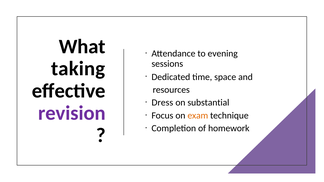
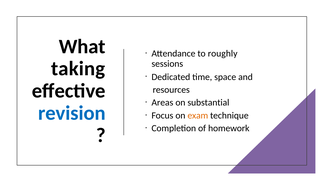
evening: evening -> roughly (223, 54)
Dress: Dress -> Areas (162, 103)
revision colour: purple -> blue (72, 113)
